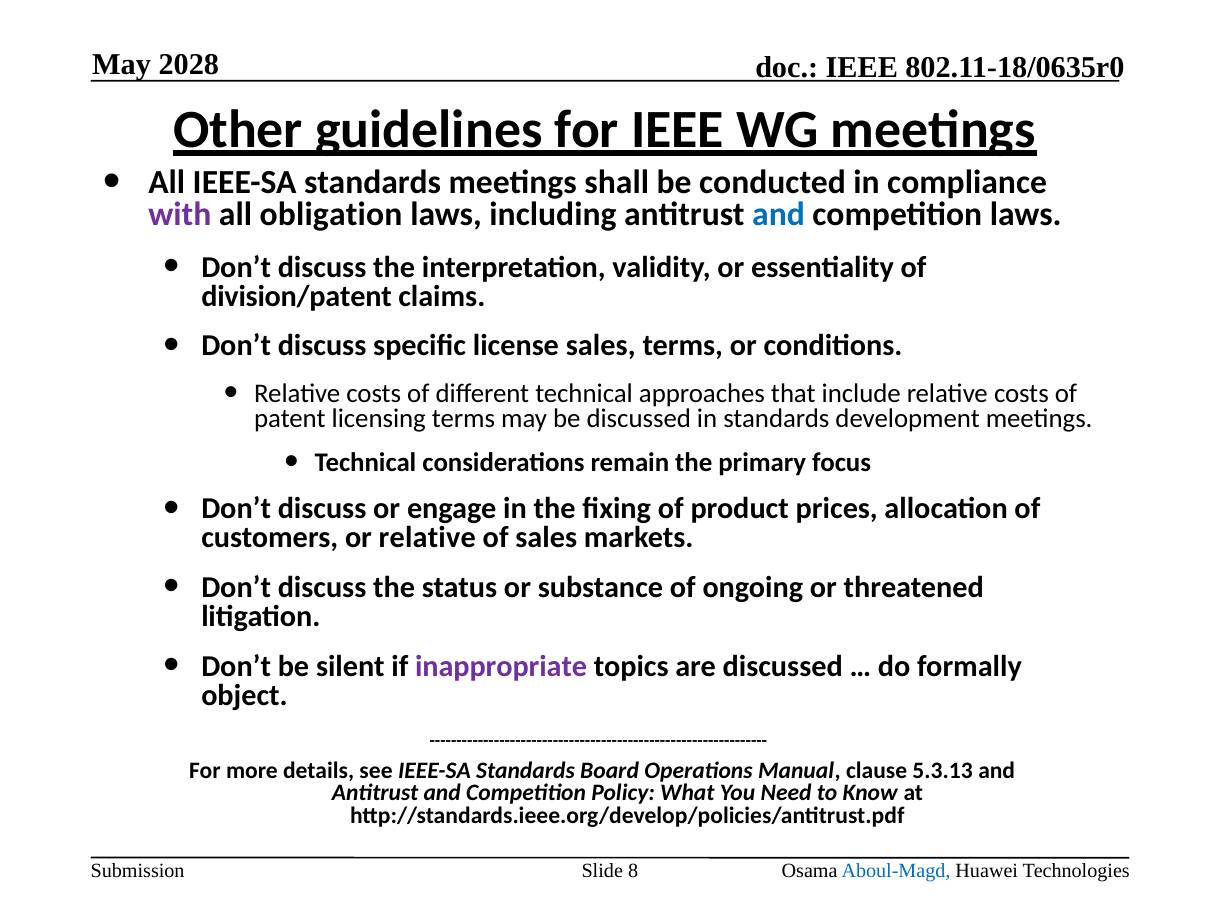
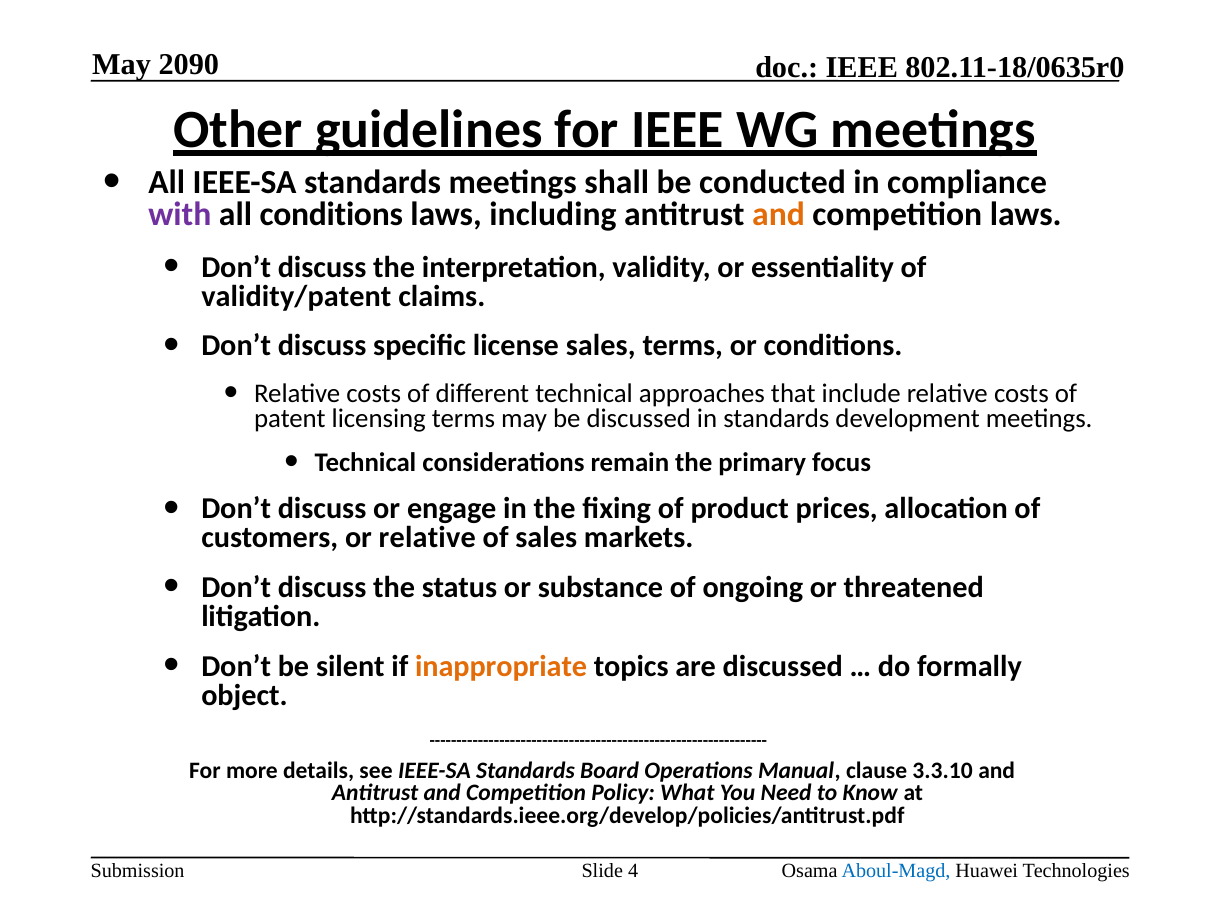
2028: 2028 -> 2090 (189, 64)
all obligation: obligation -> conditions (331, 214)
and colour: blue -> orange (779, 214)
division/patent: division/patent -> validity/patent (296, 296)
inappropriate colour: purple -> orange (501, 666)
5.3.13: 5.3.13 -> 3.3.10 (943, 770)
8: 8 -> 4 (633, 870)
